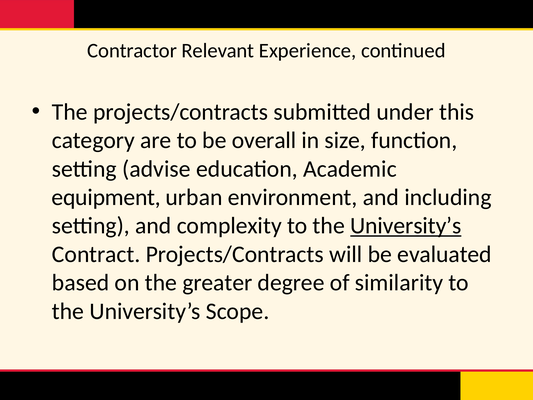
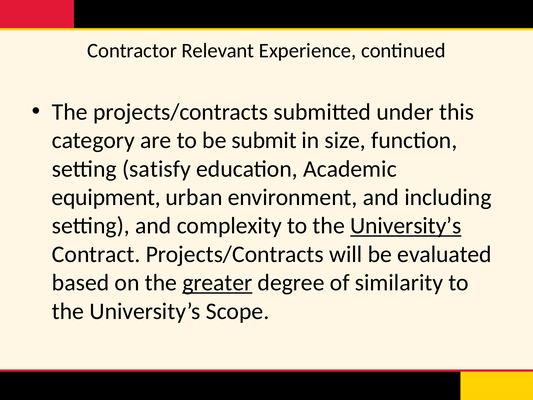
overall: overall -> submit (264, 140)
advise: advise -> satisfy (156, 169)
greater underline: none -> present (217, 283)
